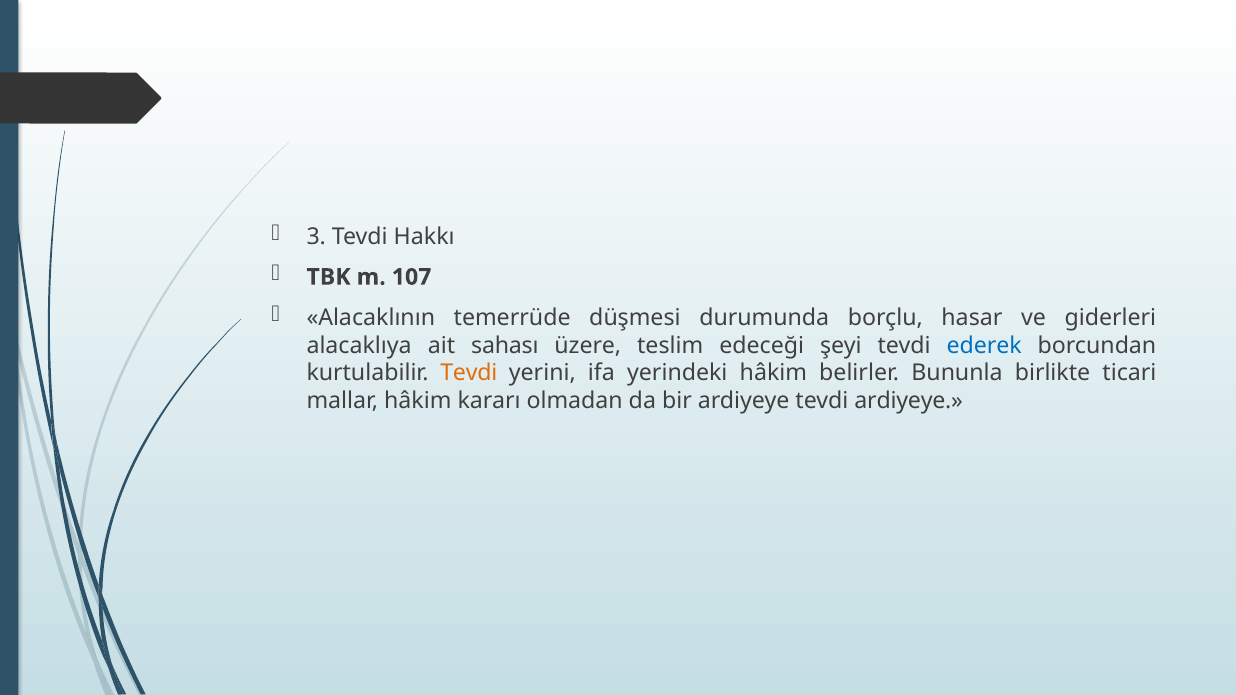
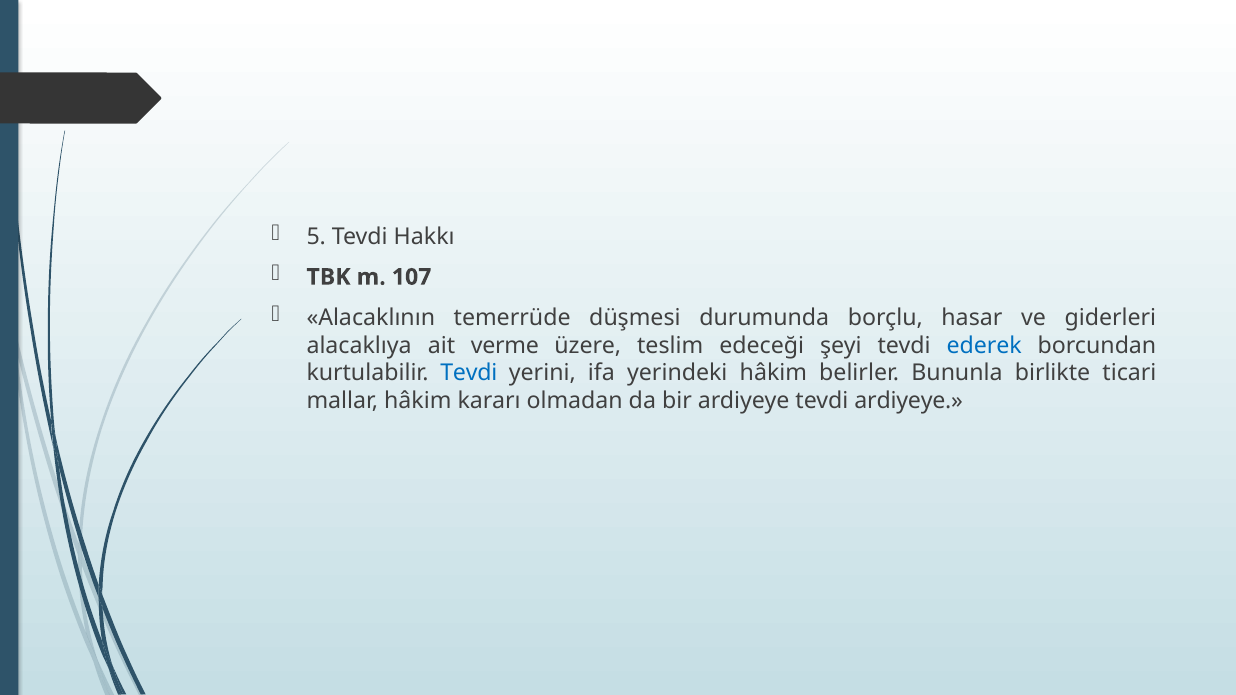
3: 3 -> 5 (316, 236)
sahası: sahası -> verme (505, 346)
Tevdi colour: orange -> blue (469, 373)
